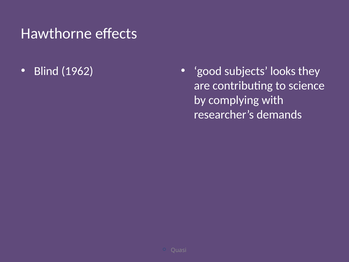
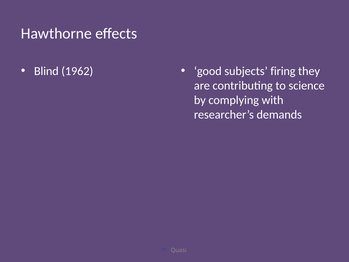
looks: looks -> firing (283, 71)
